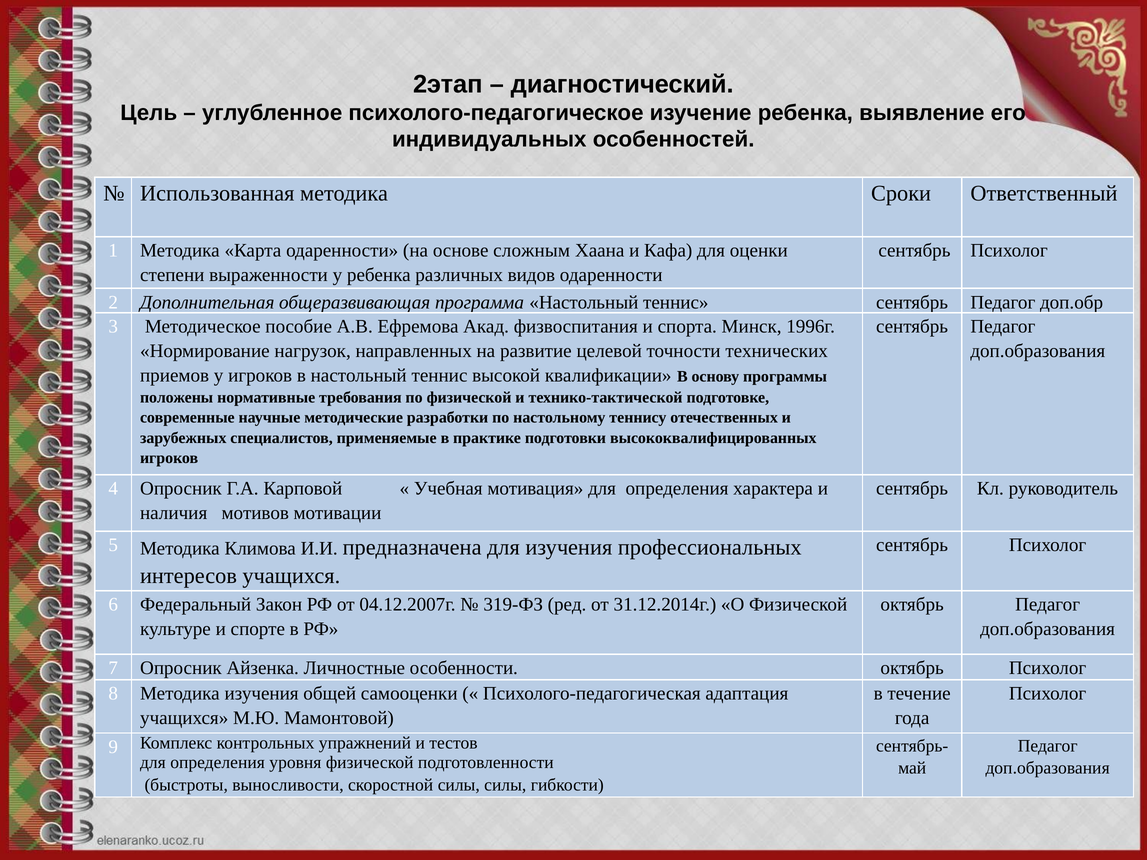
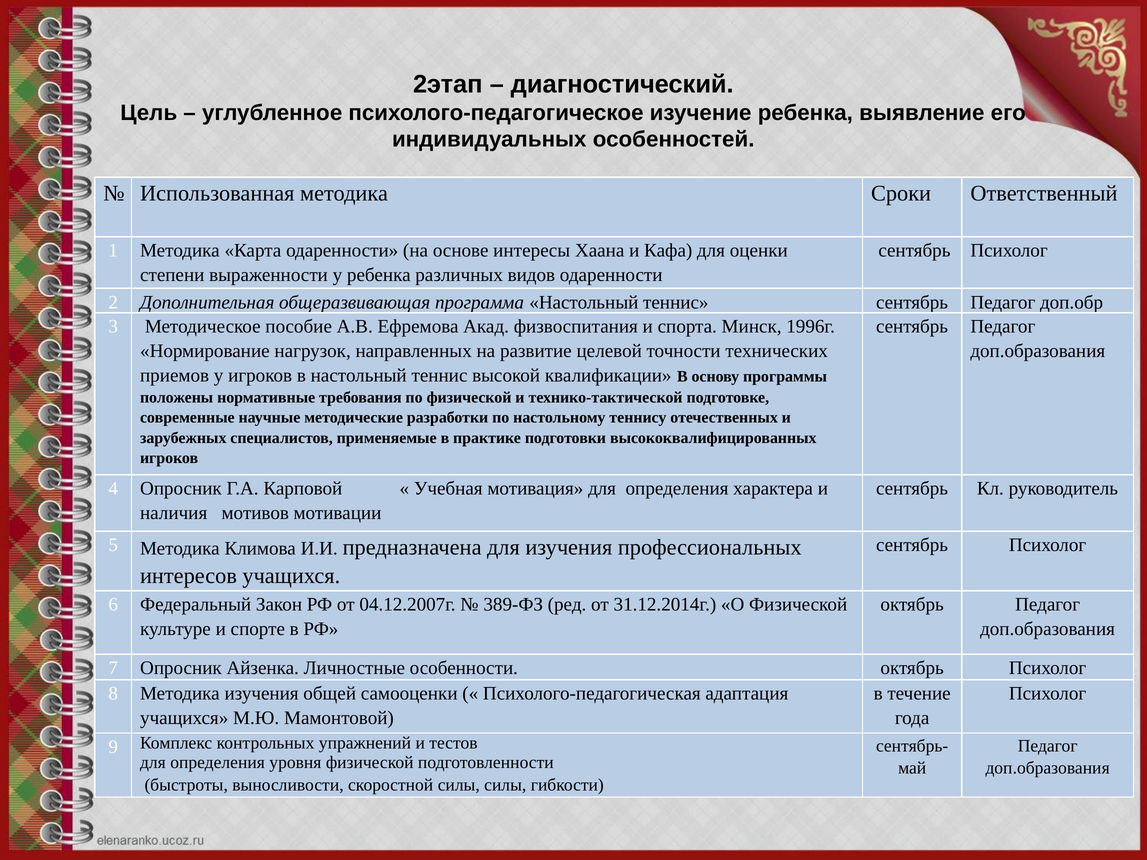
сложным: сложным -> интересы (532, 251)
319-ФЗ: 319-ФЗ -> 389-ФЗ (513, 605)
